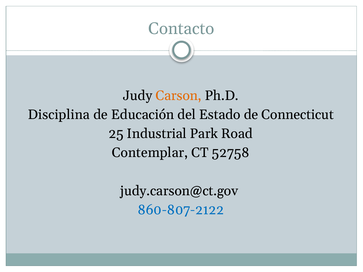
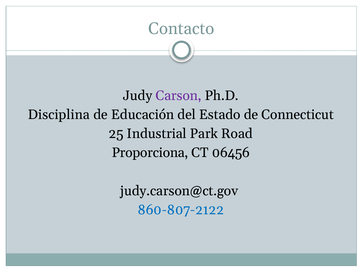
Carson colour: orange -> purple (179, 96)
Contemplar: Contemplar -> Proporciona (150, 153)
52758: 52758 -> 06456 (231, 153)
